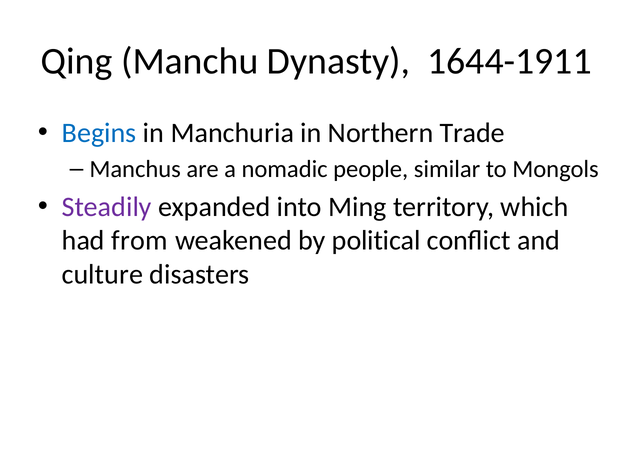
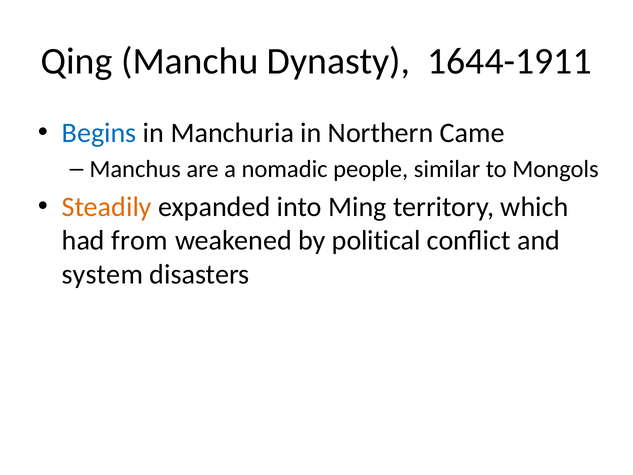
Trade: Trade -> Came (472, 133)
Steadily colour: purple -> orange (107, 207)
culture: culture -> system (102, 274)
